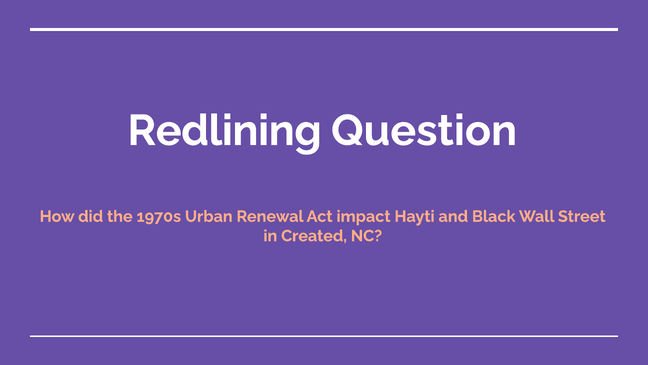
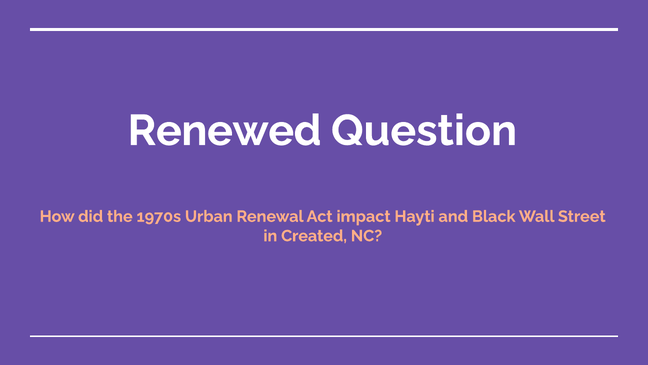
Redlining: Redlining -> Renewed (225, 131)
